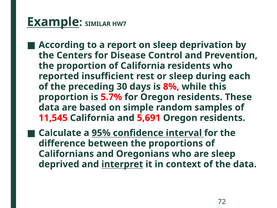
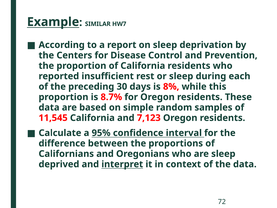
5.7%: 5.7% -> 8.7% (111, 97)
5,691: 5,691 -> 7,123 (149, 118)
